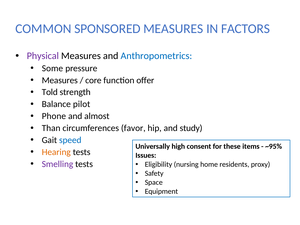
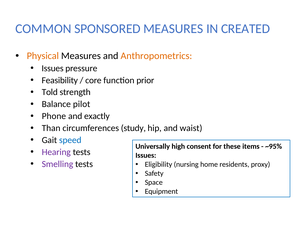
FACTORS: FACTORS -> CREATED (245, 29)
Physical colour: purple -> orange (43, 56)
Anthropometrics colour: blue -> orange (156, 56)
Some: Some -> Issues (53, 68)
Measures: Measures -> Feasibility (60, 80)
offer: offer -> prior (145, 80)
almost: almost -> exactly (97, 116)
favor: favor -> study (133, 128)
study: study -> waist (191, 128)
Hearing colour: orange -> purple (56, 152)
